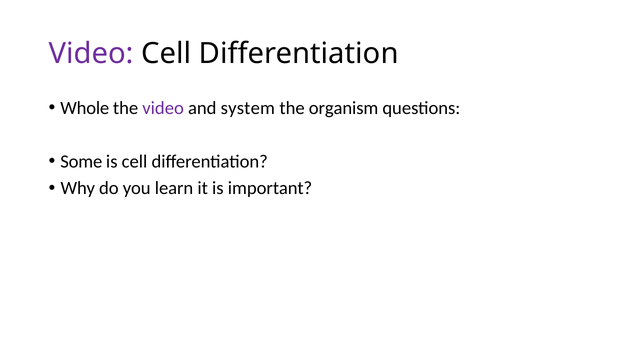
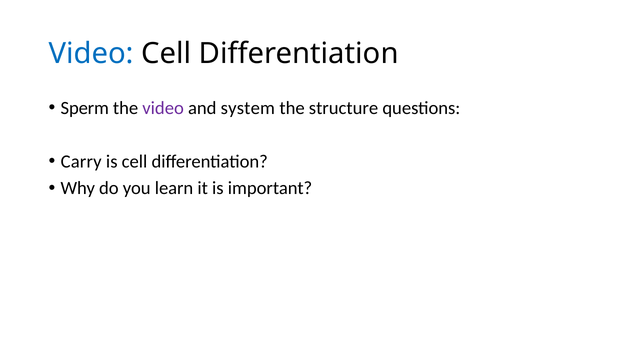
Video colour: purple -> blue (91, 54)
Whole: Whole -> Sperm (85, 108)
organism: organism -> structure (344, 108)
Some: Some -> Carry (81, 161)
